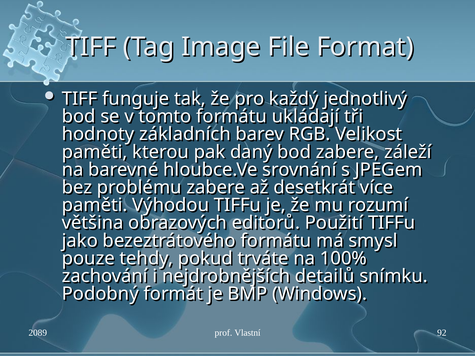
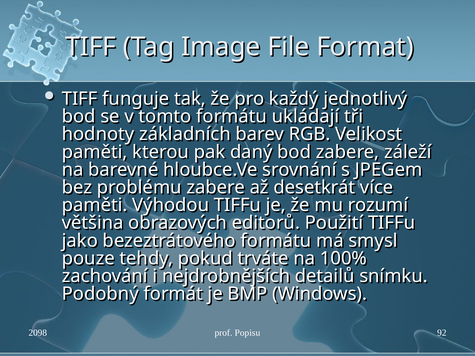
2089: 2089 -> 2098 (38, 333)
Vlastní: Vlastní -> Popisu (247, 333)
